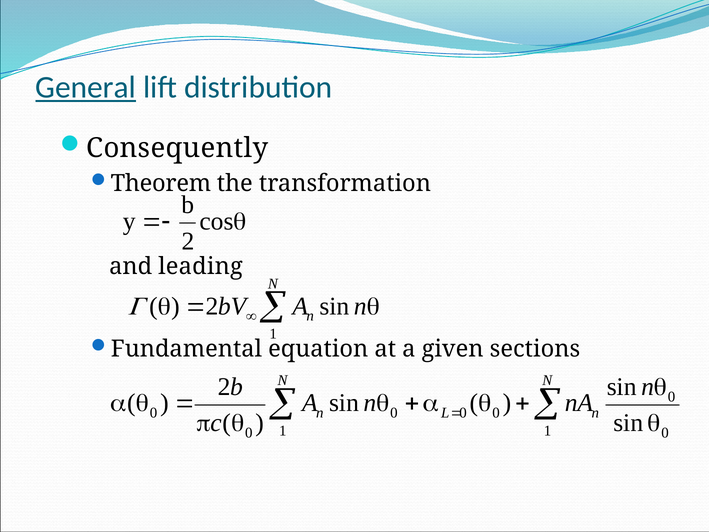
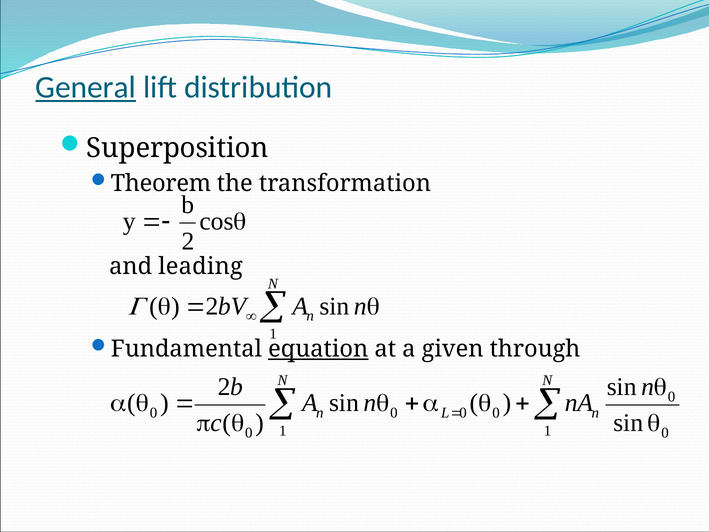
Consequently: Consequently -> Superposition (178, 148)
equation underline: none -> present (318, 349)
sections: sections -> through (535, 349)
